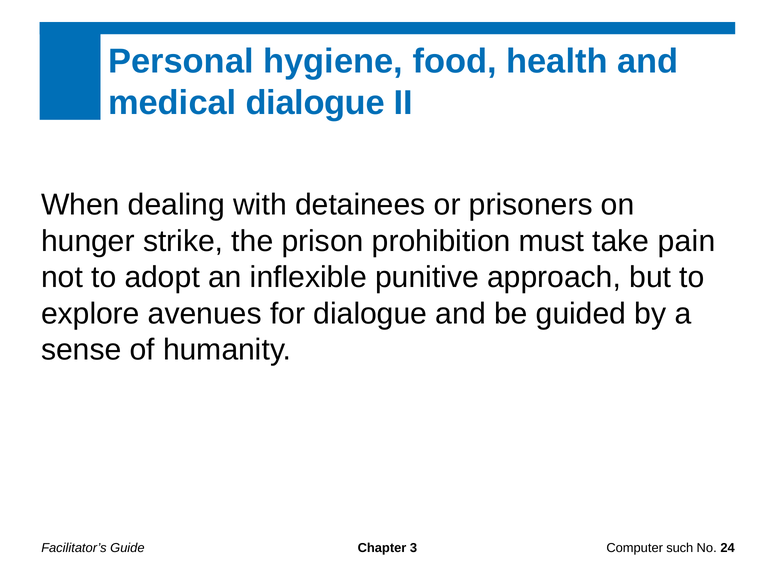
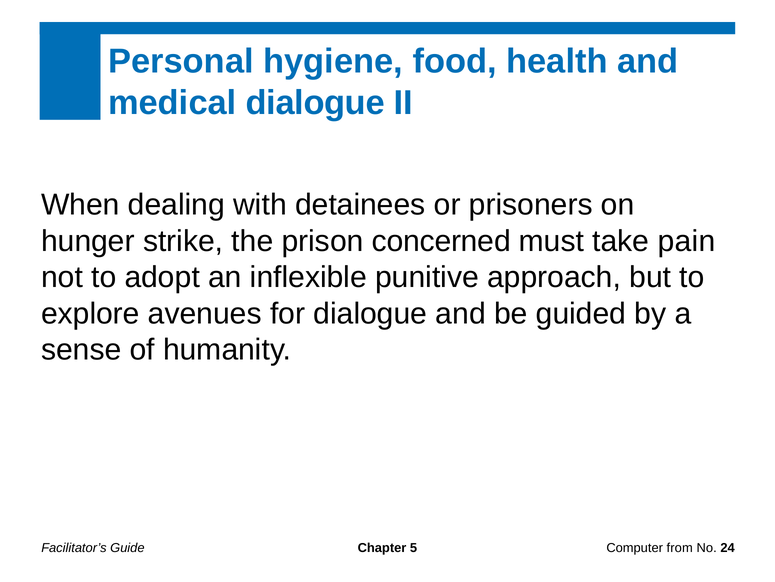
prohibition: prohibition -> concerned (441, 241)
such: such -> from (680, 547)
3: 3 -> 5 (414, 547)
